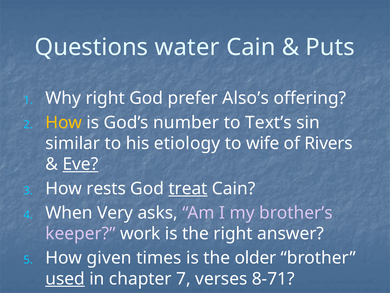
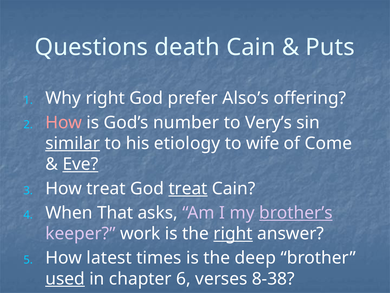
water: water -> death (187, 47)
How colour: yellow -> pink (64, 122)
Text’s: Text’s -> Very’s (269, 122)
similar underline: none -> present (73, 143)
Rivers: Rivers -> Come (328, 143)
How rests: rests -> treat (106, 188)
Very: Very -> That (115, 212)
brother’s underline: none -> present (296, 212)
right underline: none -> present (233, 233)
given: given -> latest (109, 258)
older: older -> deep (255, 258)
7: 7 -> 6 (183, 278)
8-71: 8-71 -> 8-38 (273, 278)
